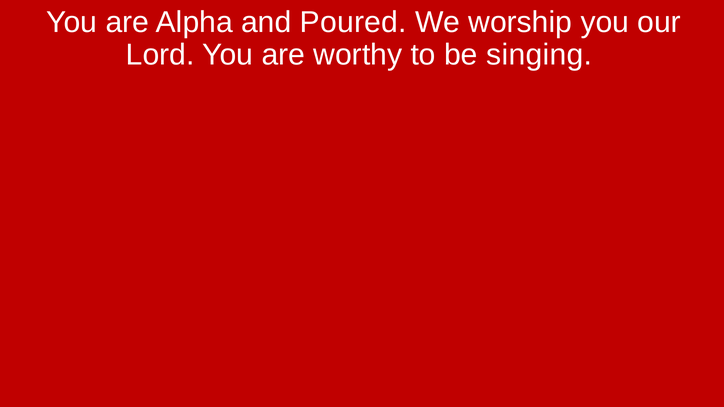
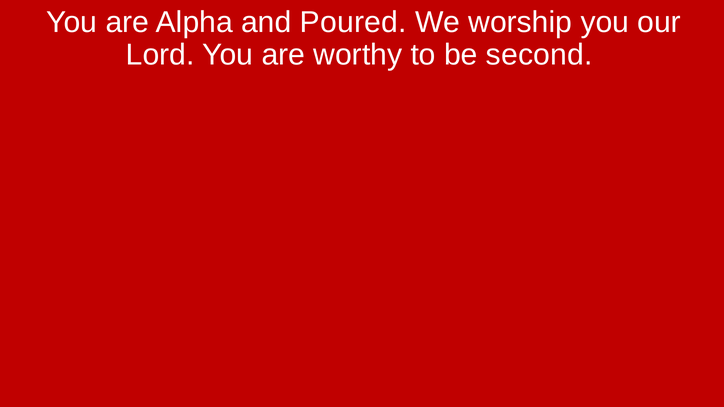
singing: singing -> second (539, 55)
